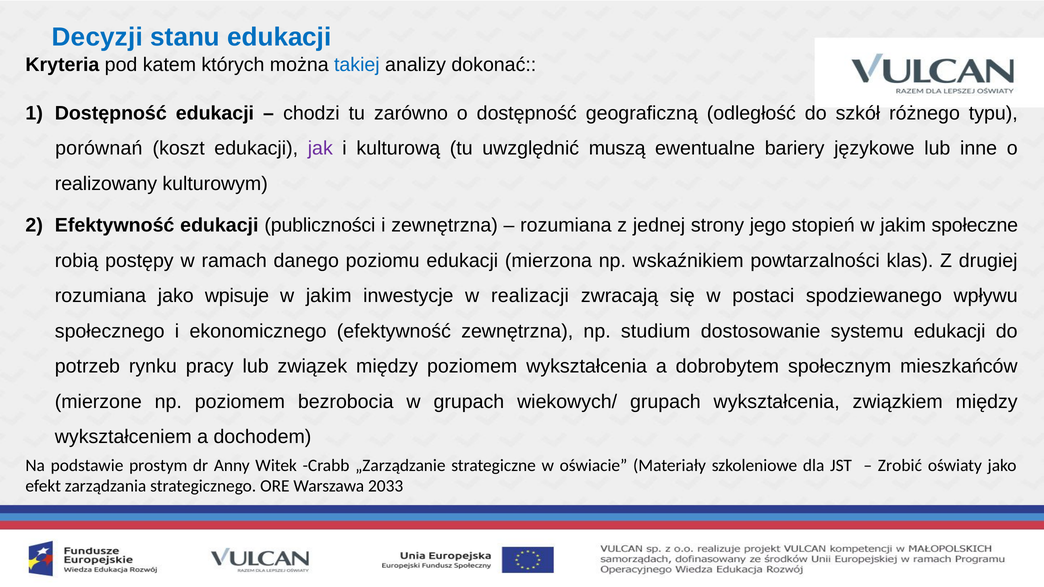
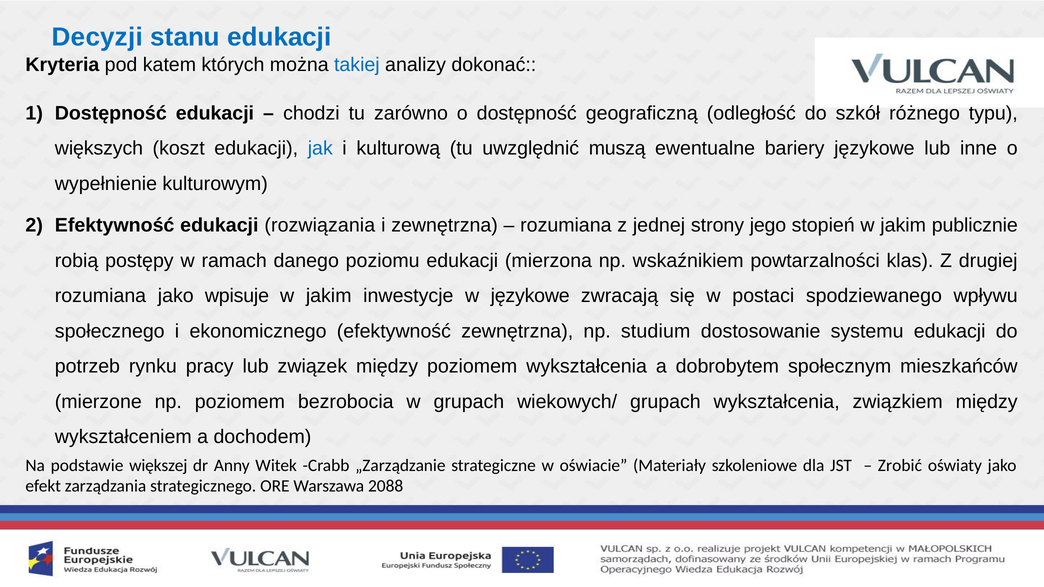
porównań: porównań -> większych (99, 149)
jak colour: purple -> blue (320, 149)
realizowany: realizowany -> wypełnienie (106, 184)
publiczności: publiczności -> rozwiązania (320, 226)
społeczne: społeczne -> publicznie (975, 226)
w realizacji: realizacji -> językowe (530, 296)
prostym: prostym -> większej (158, 466)
2033: 2033 -> 2088 (386, 486)
